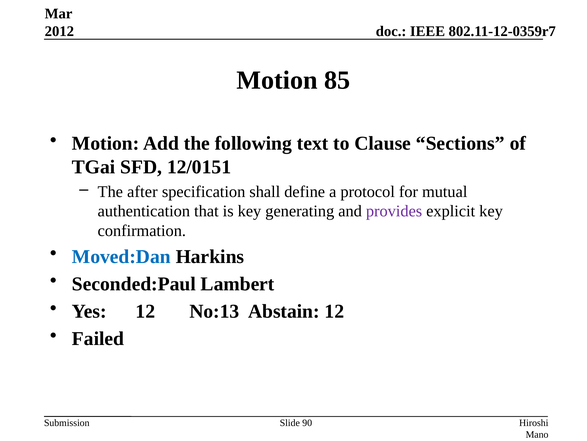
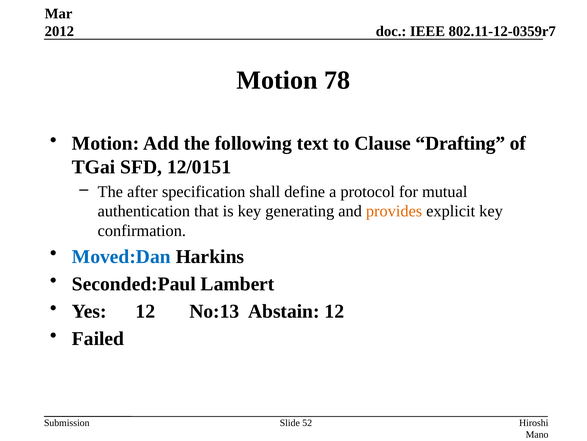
85: 85 -> 78 (337, 80)
Sections: Sections -> Drafting (460, 143)
provides colour: purple -> orange (394, 211)
90: 90 -> 52 (307, 422)
